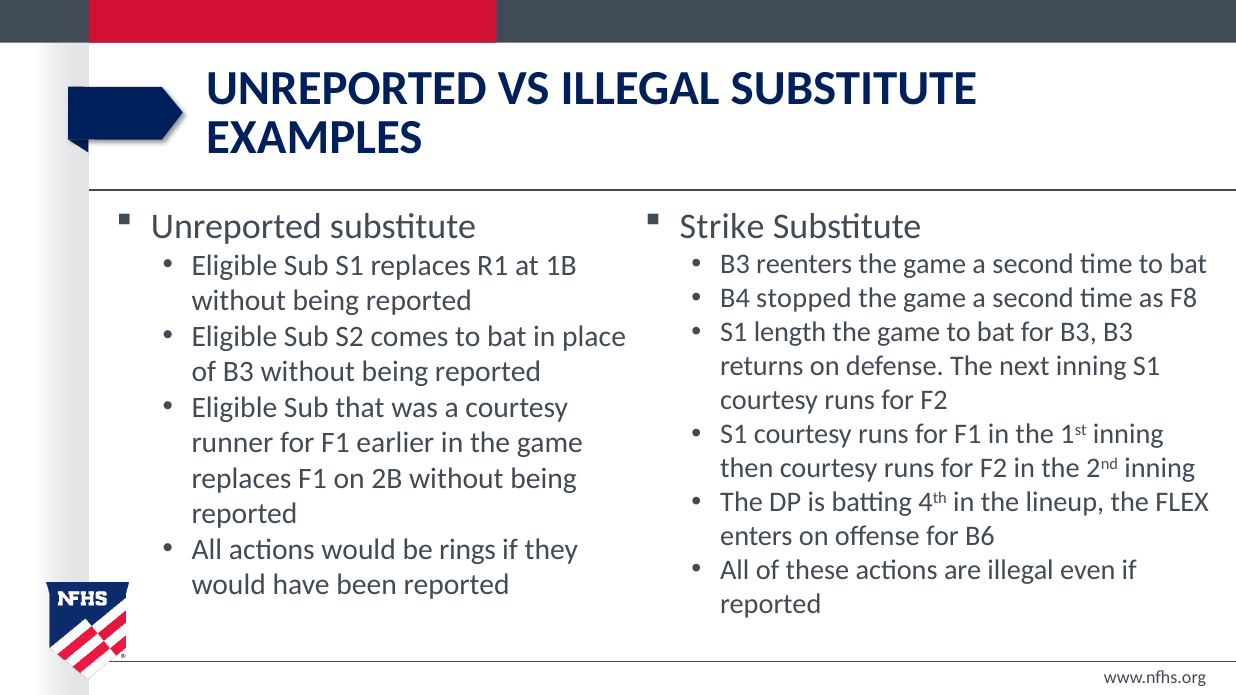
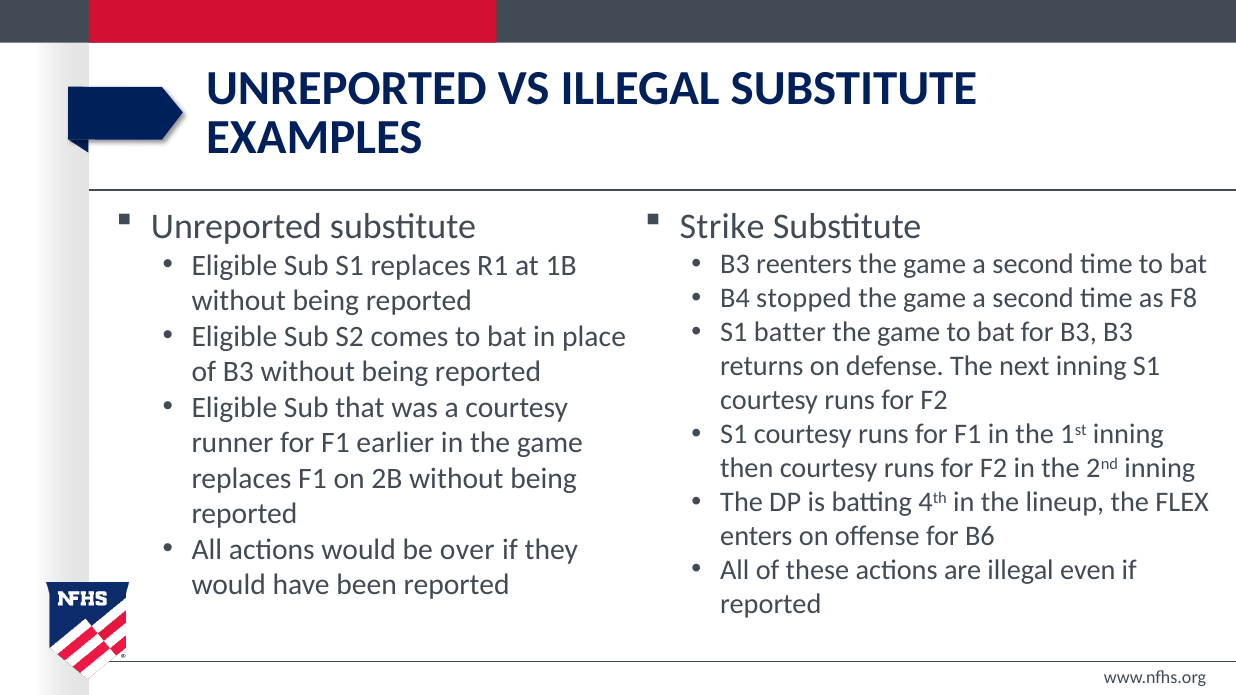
length: length -> batter (790, 333)
rings: rings -> over (467, 550)
